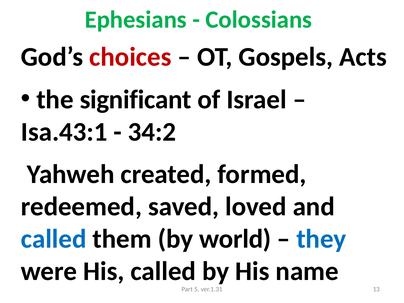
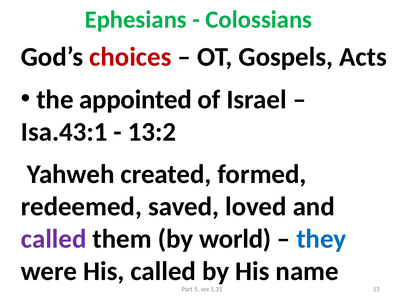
significant: significant -> appointed (136, 100)
34:2: 34:2 -> 13:2 (152, 132)
called colour: blue -> purple (54, 239)
